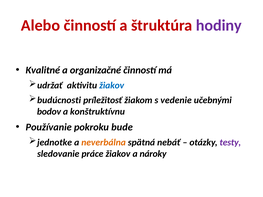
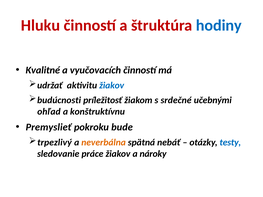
Alebo: Alebo -> Hluku (40, 25)
hodiny colour: purple -> blue (219, 25)
organizačné: organizačné -> vyučovacích (95, 70)
vedenie: vedenie -> srdečné (176, 100)
bodov: bodov -> ohľad (49, 112)
Používanie: Používanie -> Premyslieť (49, 127)
jednotke: jednotke -> trpezlivý (55, 142)
testy colour: purple -> blue (230, 142)
